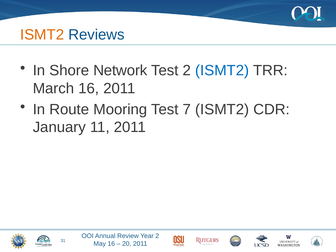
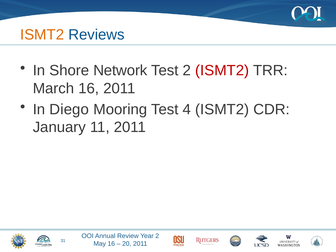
ISMT2 colour: blue -> red (222, 70)
Route: Route -> Diego (69, 109)
7: 7 -> 4 (187, 109)
